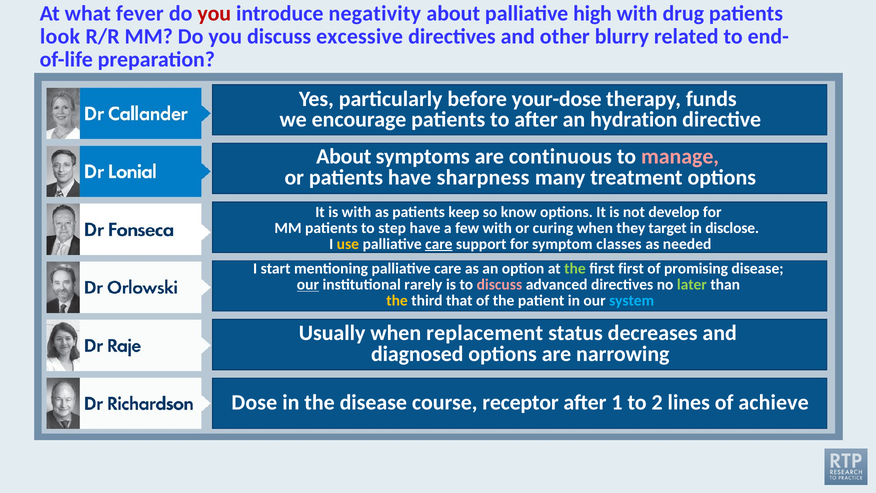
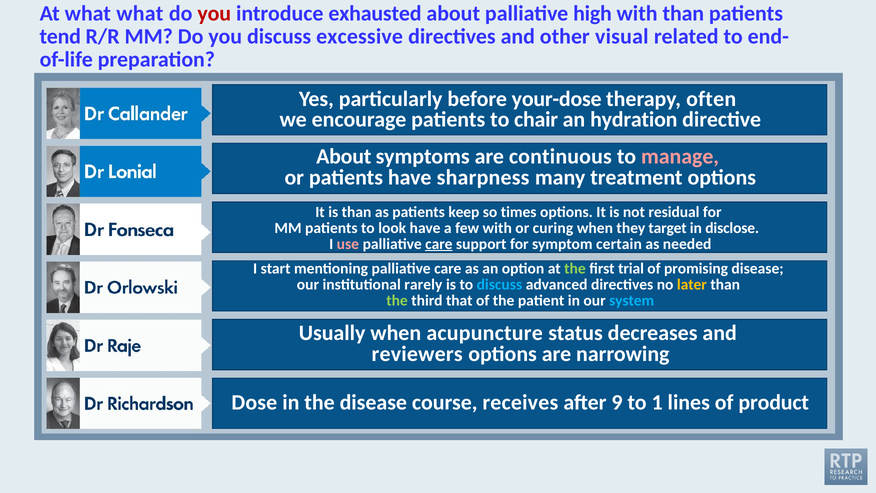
what fever: fever -> what (140, 13)
negativity: negativity -> exhausted (375, 13)
with drug: drug -> than (683, 13)
look: look -> tend (60, 36)
blurry: blurry -> visual (622, 36)
funds: funds -> often (711, 99)
to after: after -> chair (536, 120)
is with: with -> than (357, 212)
know: know -> times (519, 212)
develop: develop -> residual (674, 212)
step: step -> look (392, 228)
use colour: yellow -> pink (348, 244)
classes: classes -> certain (619, 244)
first first: first -> trial (631, 269)
our underline: present -> none (308, 284)
discuss colour: pink -> light blue (499, 284)
later colour: light green -> yellow (692, 284)
the colour: yellow -> light green (397, 300)
replacement: replacement -> acupuncture (485, 333)
diagnosed: diagnosed -> reviewers (417, 354)
receptor: receptor -> receives (520, 402)
1: 1 -> 9 (617, 402)
2: 2 -> 1 (657, 402)
achieve: achieve -> product (774, 402)
